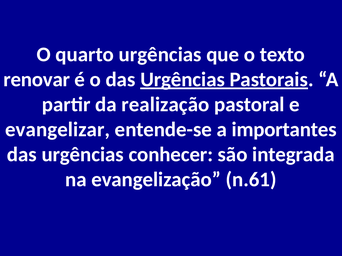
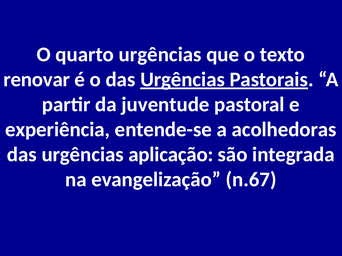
realização: realização -> juventude (165, 105)
evangelizar: evangelizar -> experiência (58, 130)
importantes: importantes -> acolhedoras (284, 130)
conhecer: conhecer -> aplicação (171, 155)
n.61: n.61 -> n.67 (251, 180)
